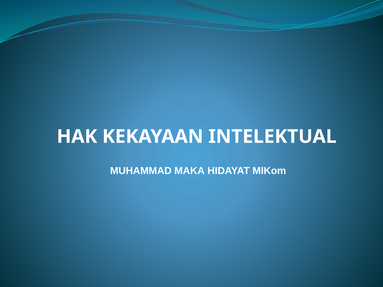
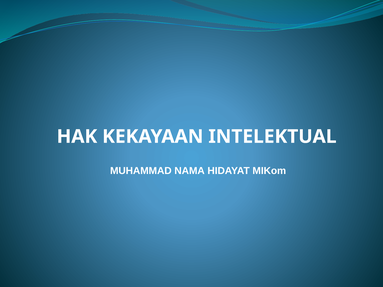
MAKA: MAKA -> NAMA (190, 171)
